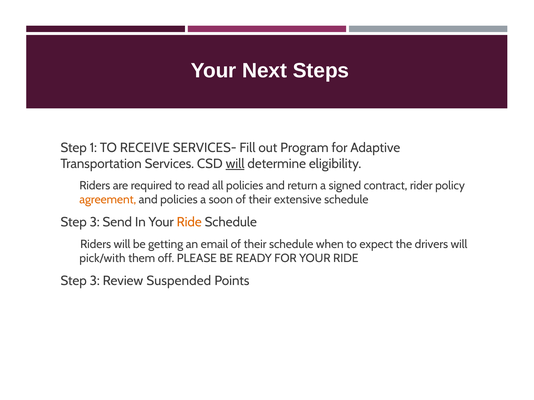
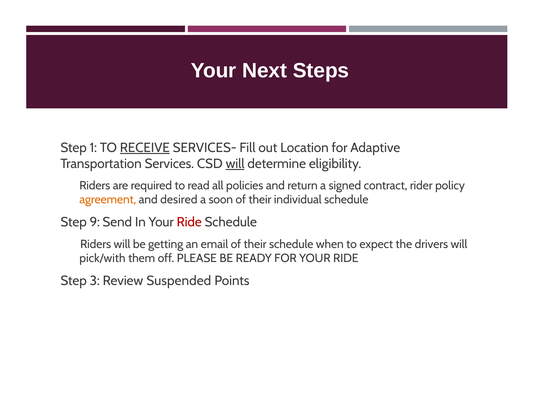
RECEIVE underline: none -> present (145, 148)
Program: Program -> Location (304, 148)
and policies: policies -> desired (179, 200)
extensive: extensive -> individual (298, 200)
3: 3 -> 9 (95, 222)
Ride colour: orange -> red (189, 222)
